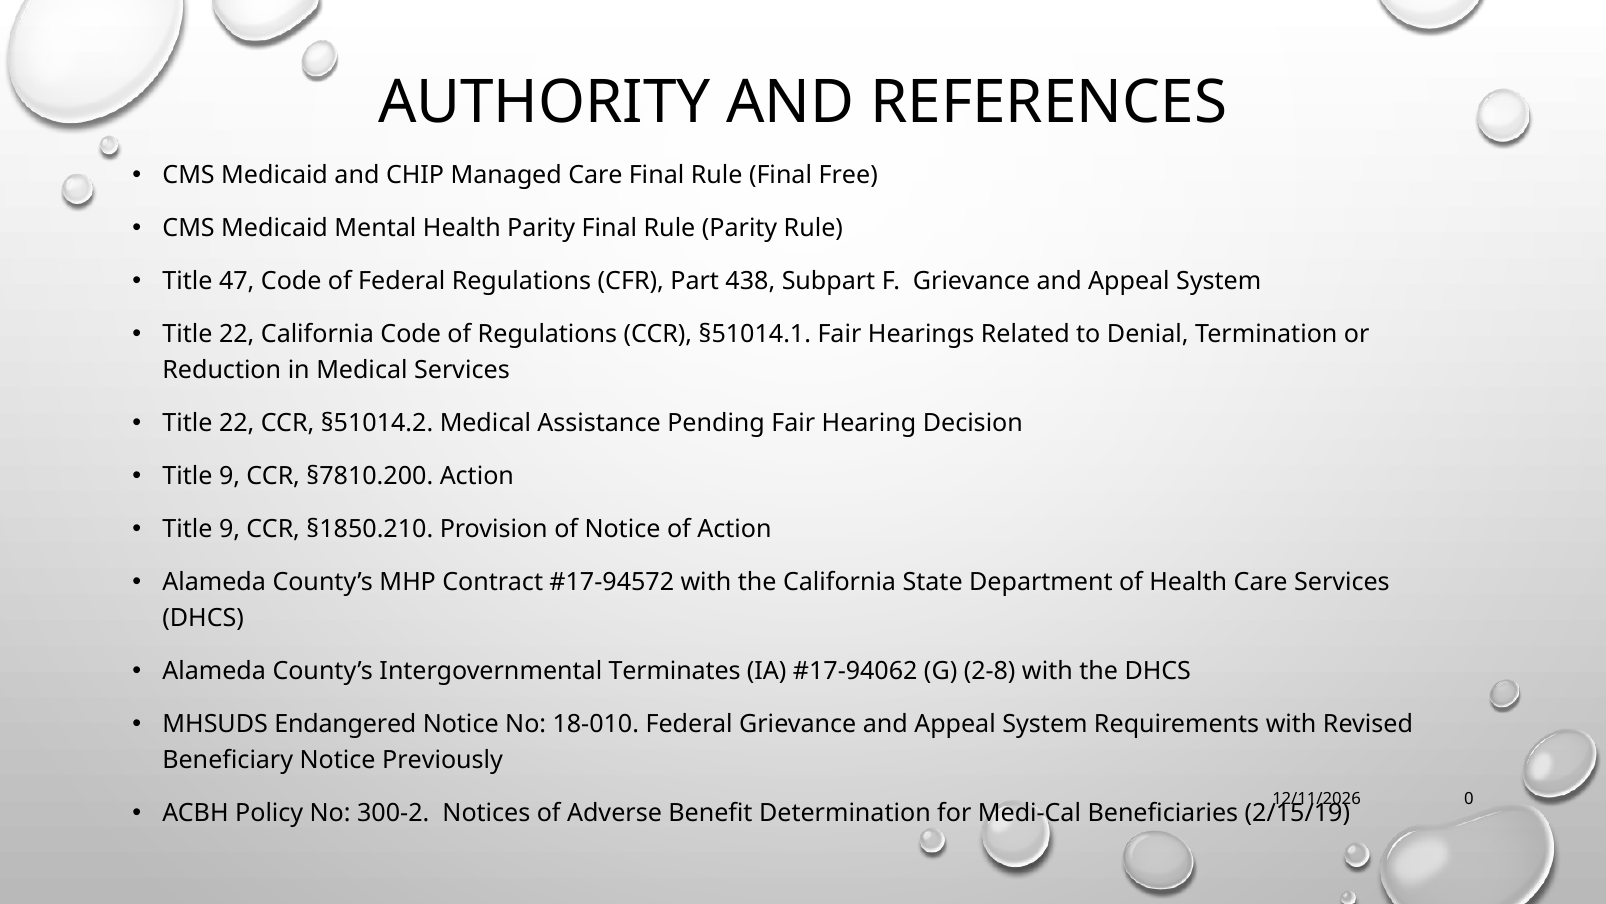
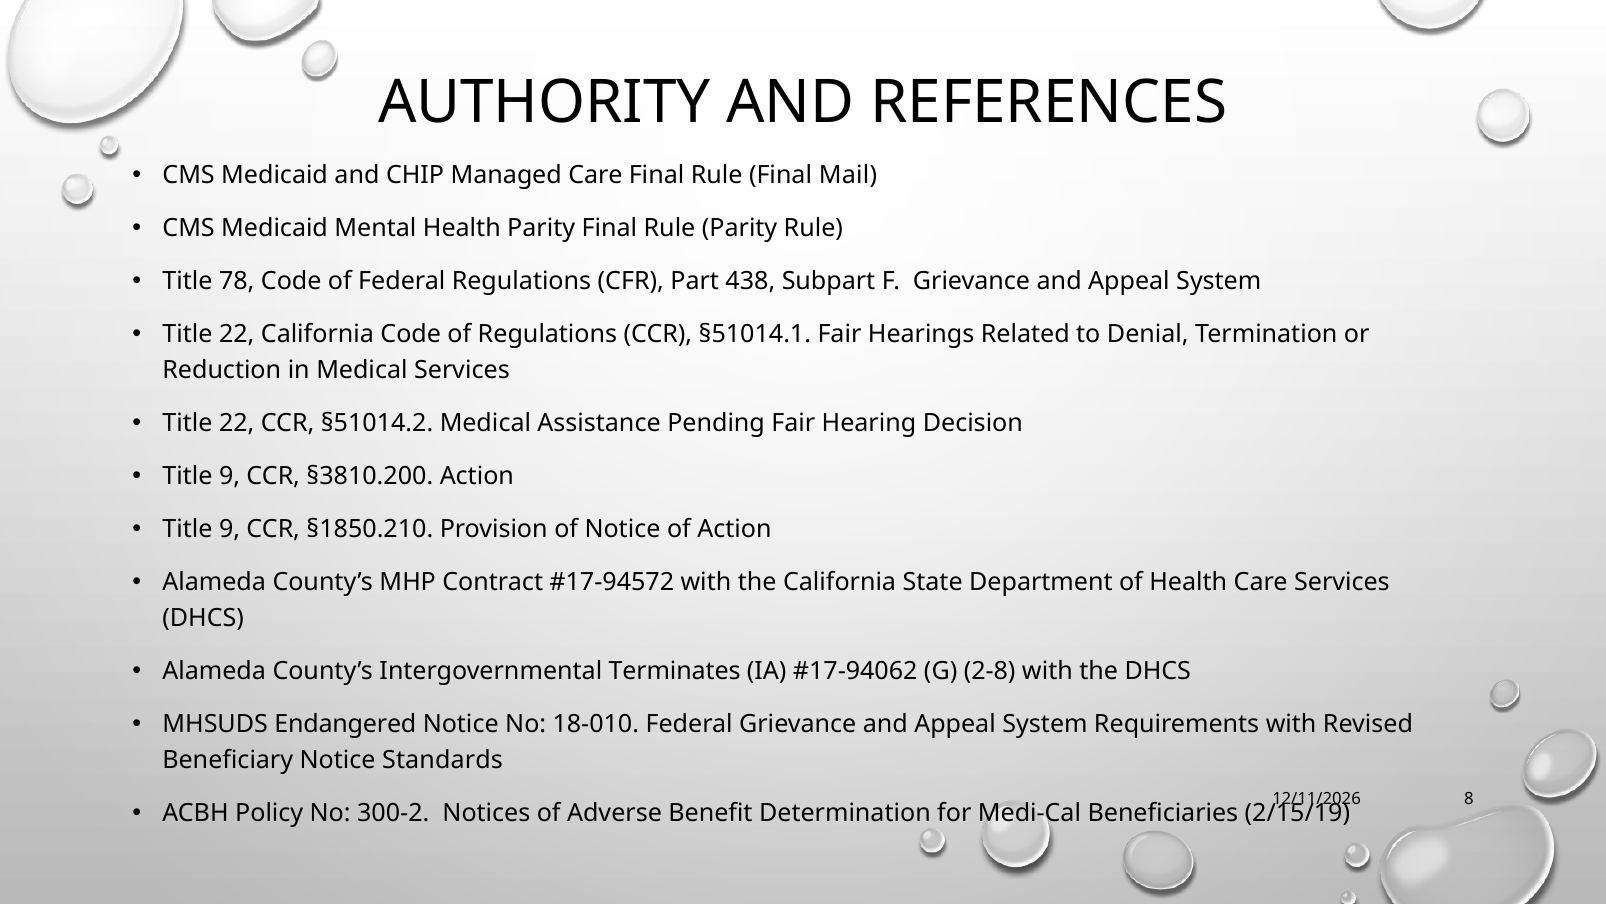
Free: Free -> Mail (848, 176)
47: 47 -> 78 (237, 281)
§7810.200: §7810.200 -> §3810.200 (370, 476)
Previously: Previously -> Standards (442, 760)
0: 0 -> 8 (1469, 799)
